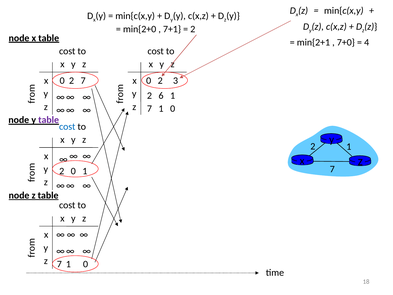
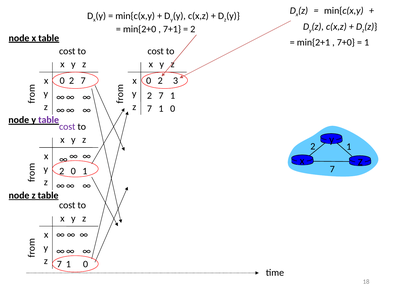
4: 4 -> 1 (367, 42)
6: 6 -> 7 (161, 95)
cost colour: blue -> purple (67, 126)
